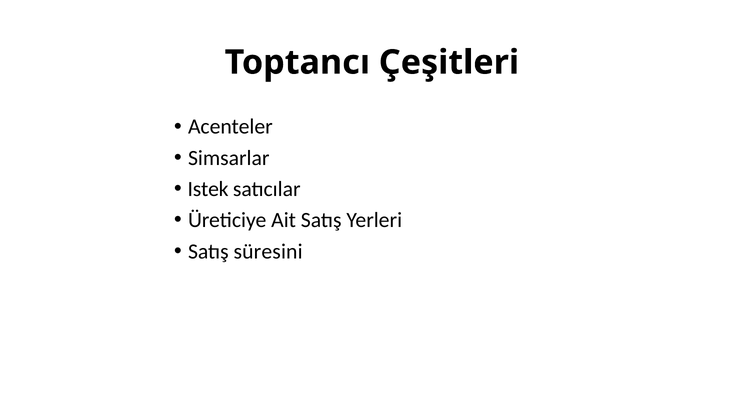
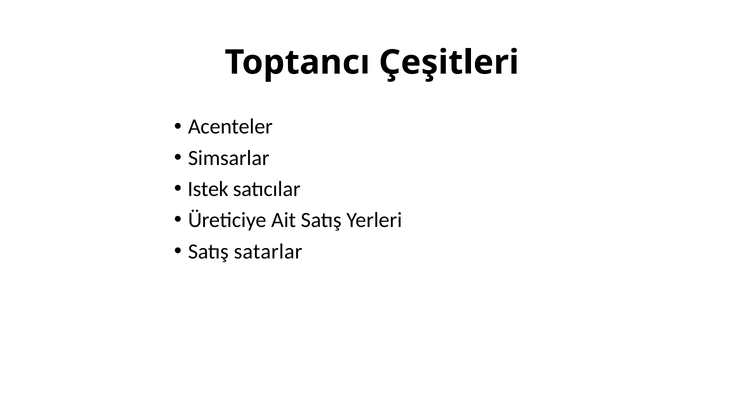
süresini: süresini -> satarlar (268, 252)
